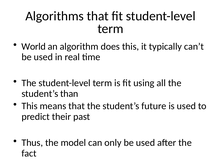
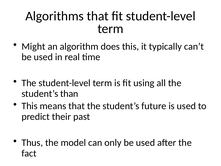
World: World -> Might (33, 46)
